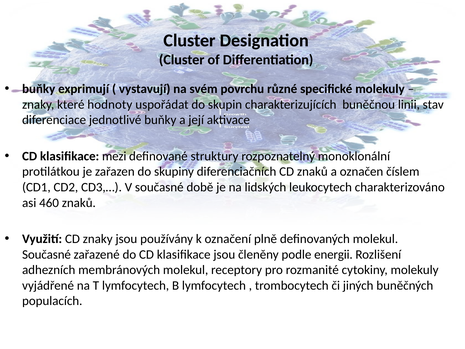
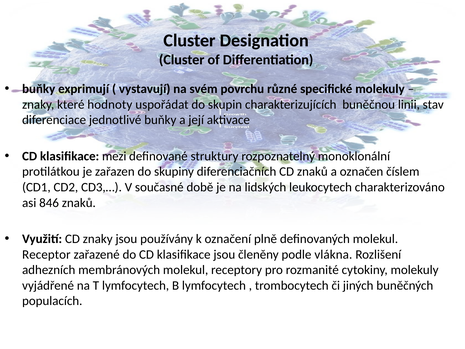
460: 460 -> 846 (49, 203)
Současné: Současné -> Receptor (46, 254)
energii: energii -> vlákna (333, 254)
